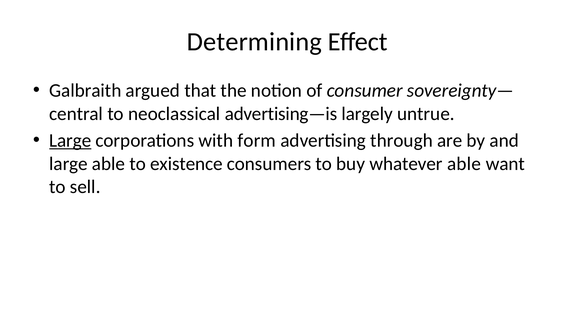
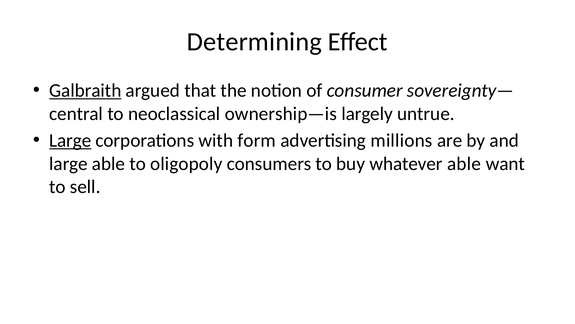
Galbraith underline: none -> present (85, 90)
advertising—is: advertising—is -> ownership—is (281, 114)
through: through -> millions (401, 140)
existence: existence -> oligopoly (186, 163)
